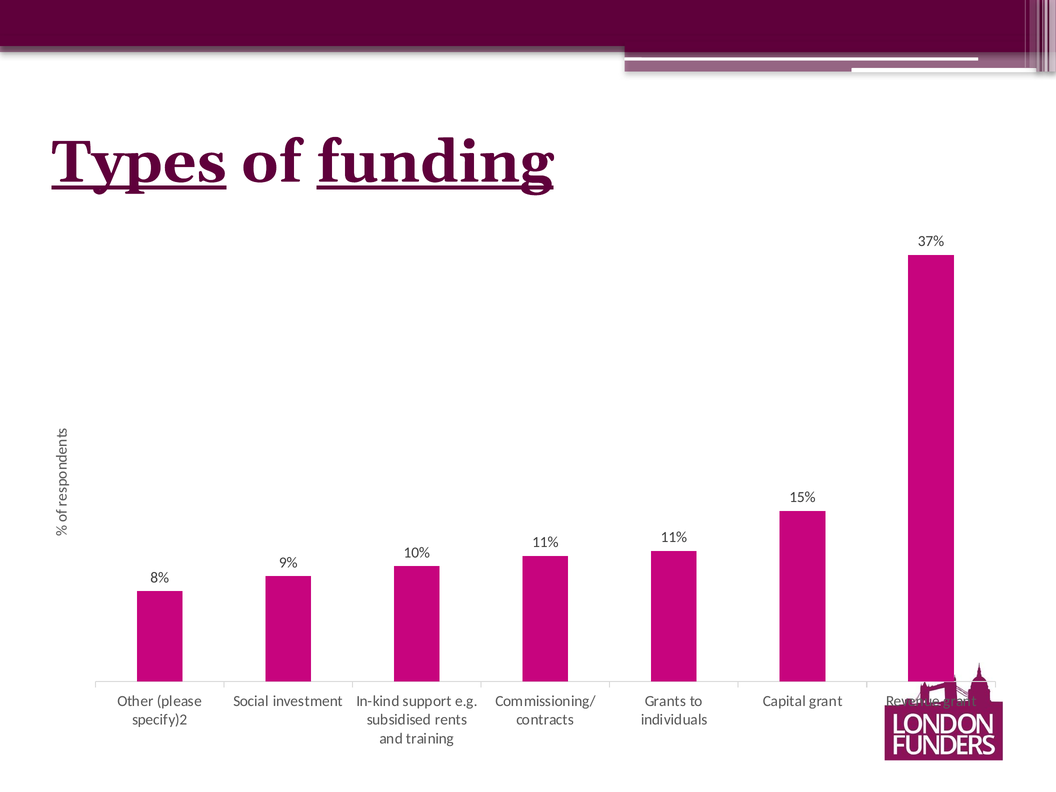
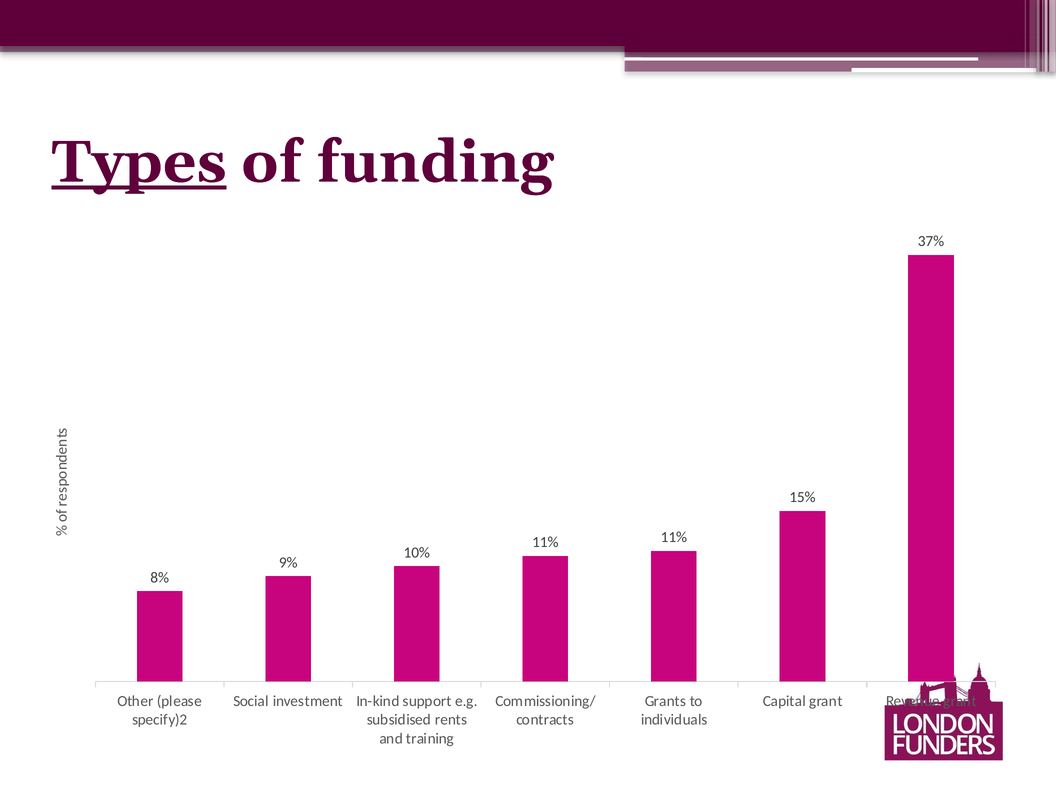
funding underline: present -> none (435, 162)
